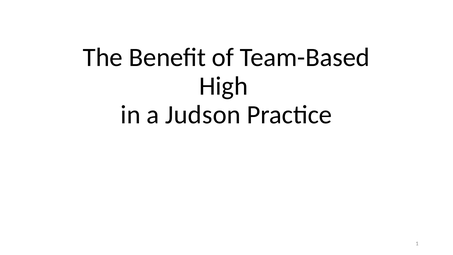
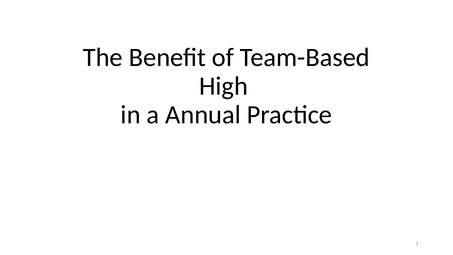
Judson: Judson -> Annual (203, 115)
